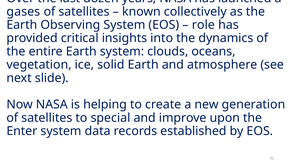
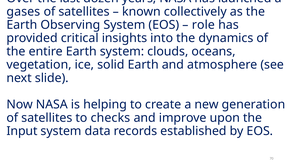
special: special -> checks (110, 118)
Enter: Enter -> Input (22, 131)
